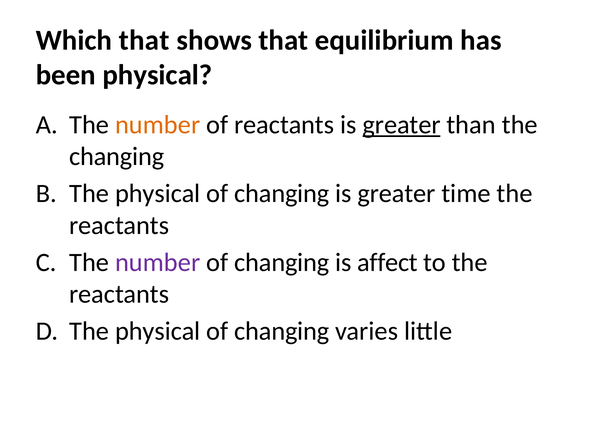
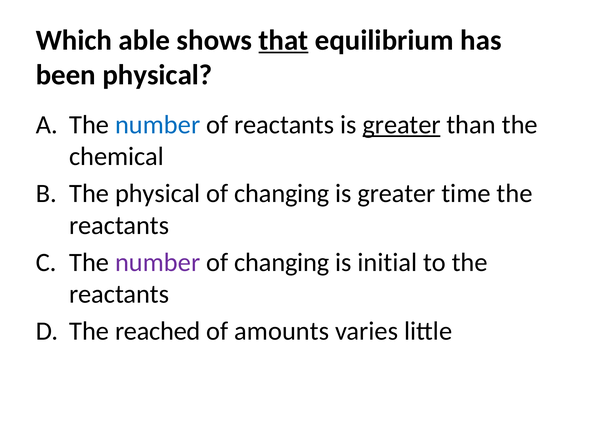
Which that: that -> able (144, 40)
that underline: none -> present (283, 40)
number colour: orange -> blue (158, 125)
changing: changing -> chemical (117, 157)
affect: affect -> initial (387, 262)
physical: physical -> reached (158, 331)
changing: changing -> amounts (282, 331)
